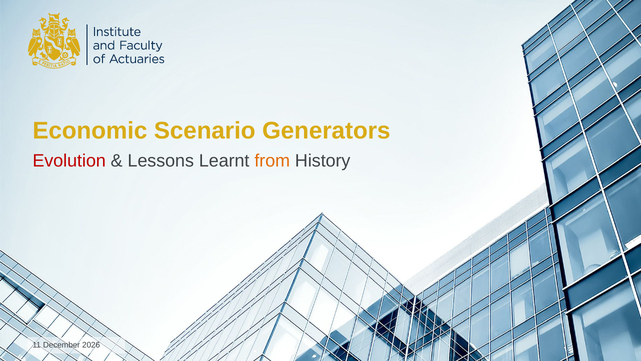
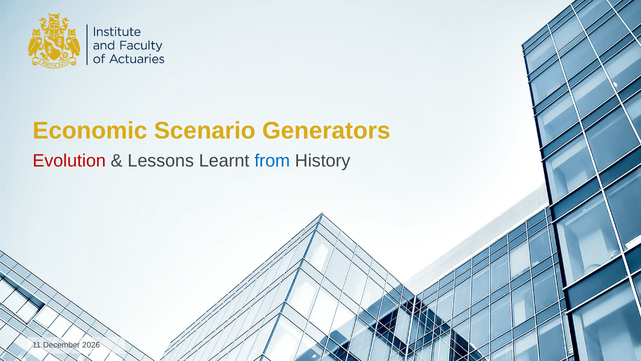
from colour: orange -> blue (272, 161)
